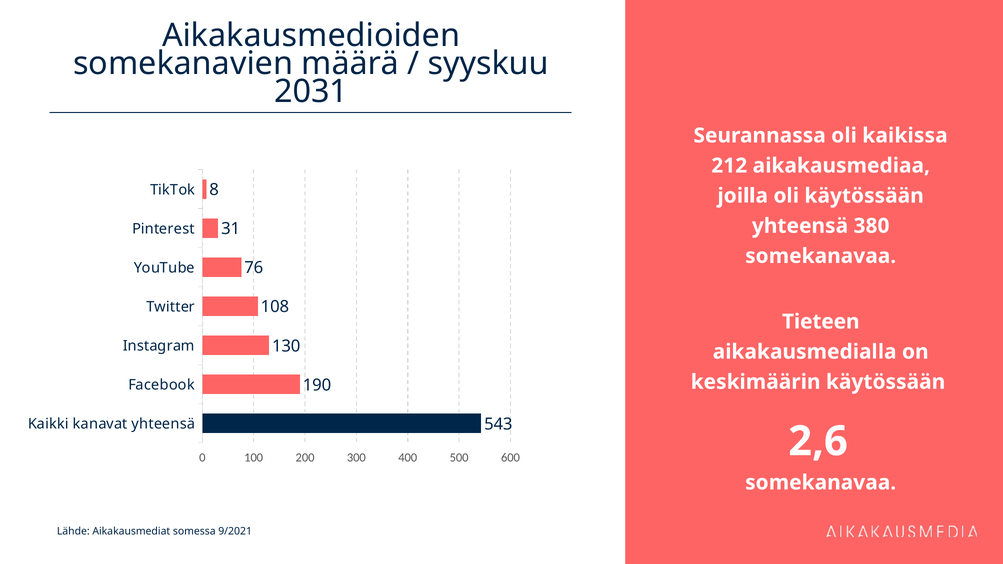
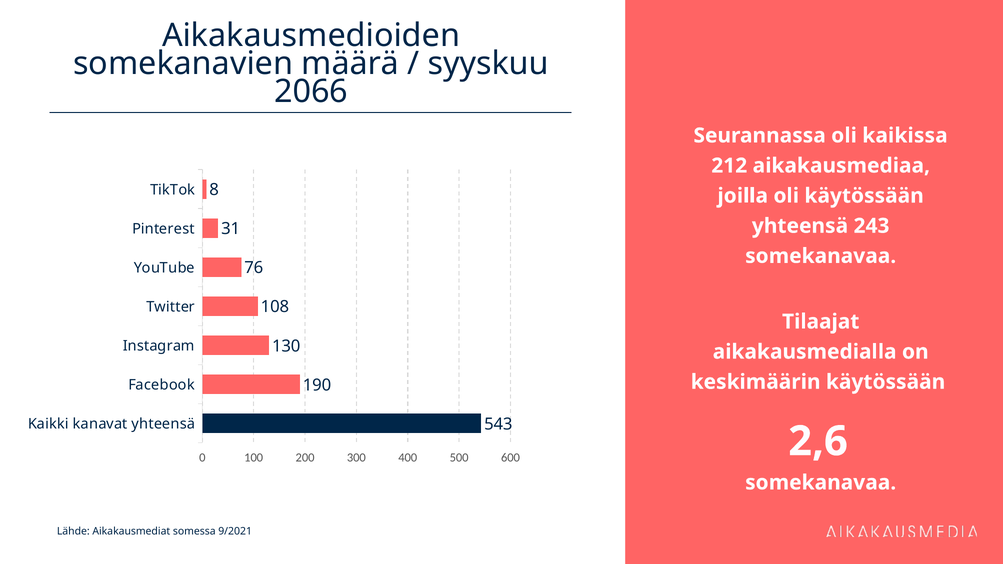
2031: 2031 -> 2066 (311, 92)
380: 380 -> 243 (872, 226)
Tieteen: Tieteen -> Tilaajat (821, 322)
